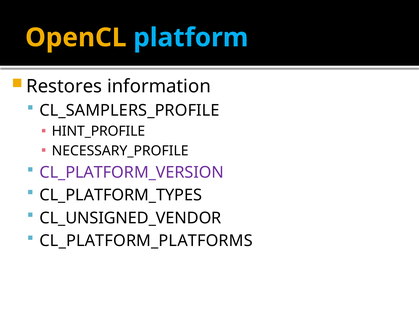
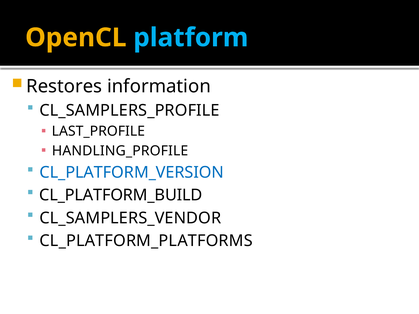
HINT_PROFILE: HINT_PROFILE -> LAST_PROFILE (98, 131)
NECESSARY_PROFILE: NECESSARY_PROFILE -> HANDLING_PROFILE (120, 151)
CL_PLATFORM_VERSION colour: purple -> blue (132, 172)
CL_PLATFORM_TYPES: CL_PLATFORM_TYPES -> CL_PLATFORM_BUILD (121, 195)
CL_UNSIGNED_VENDOR: CL_UNSIGNED_VENDOR -> CL_SAMPLERS_VENDOR (130, 218)
